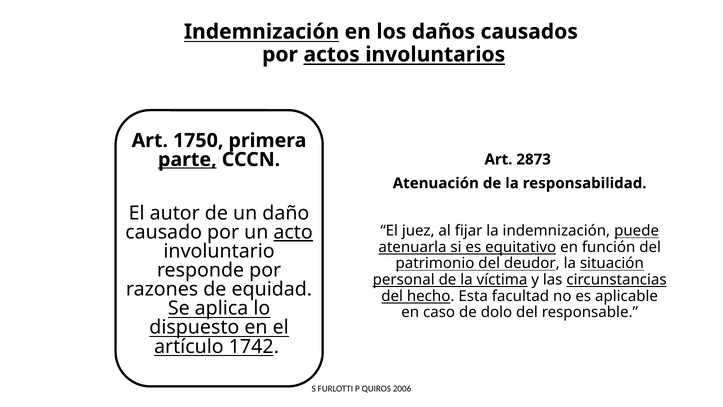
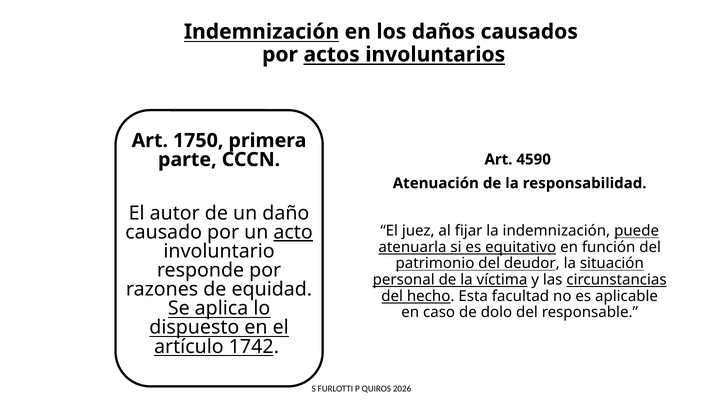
parte underline: present -> none (187, 159)
2873: 2873 -> 4590 (534, 159)
2006: 2006 -> 2026 (402, 388)
